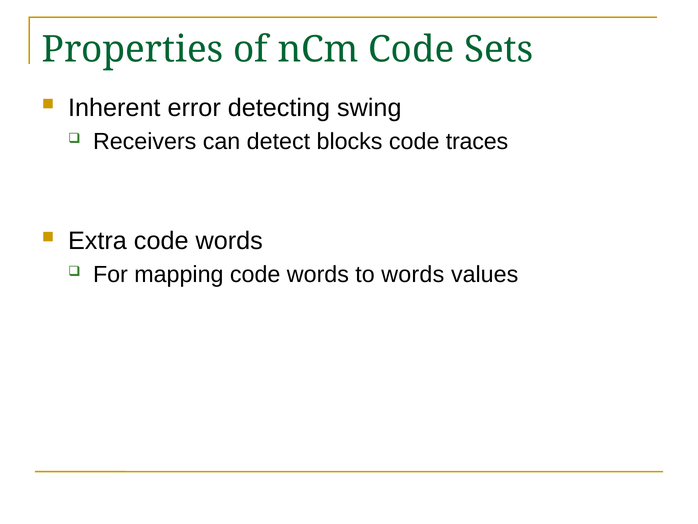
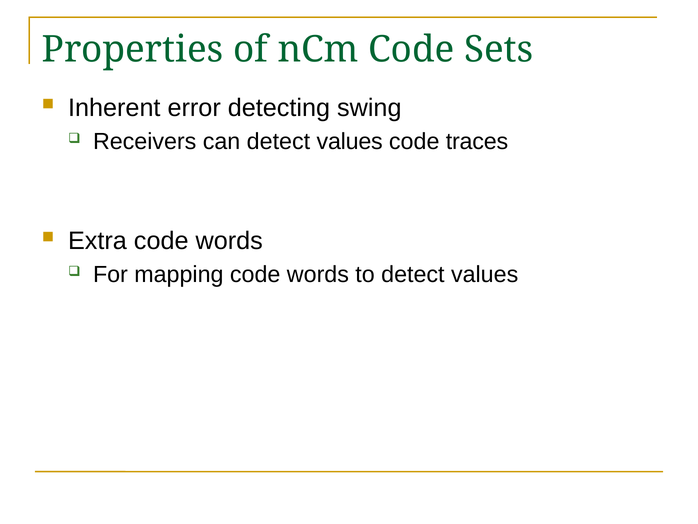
can detect blocks: blocks -> values (350, 141)
to words: words -> detect (413, 274)
